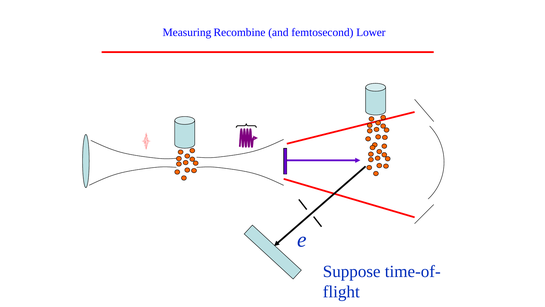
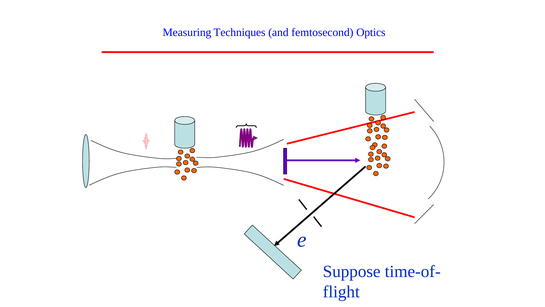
Recombine: Recombine -> Techniques (240, 32)
Lower: Lower -> Optics (371, 32)
